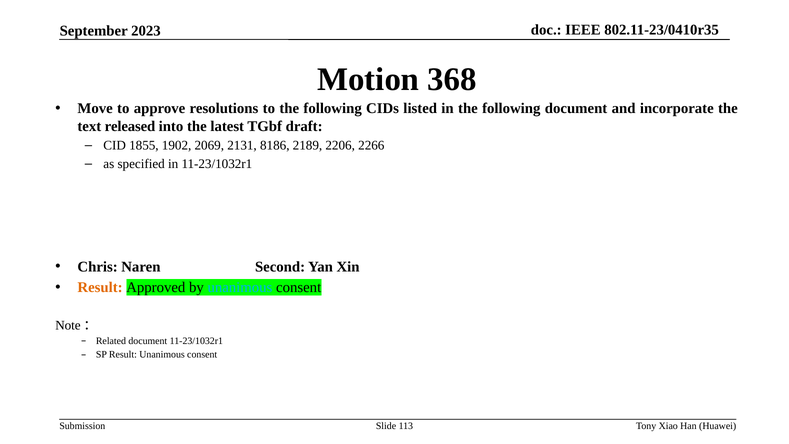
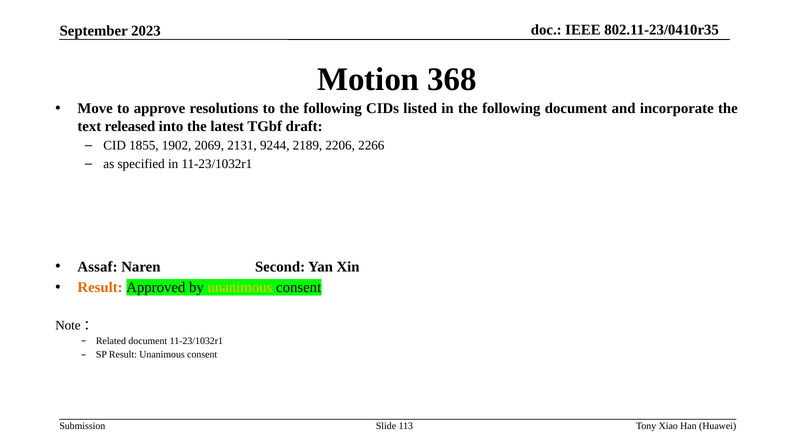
8186: 8186 -> 9244 (275, 146)
Chris: Chris -> Assaf (98, 267)
unanimous colour: light blue -> yellow (240, 287)
